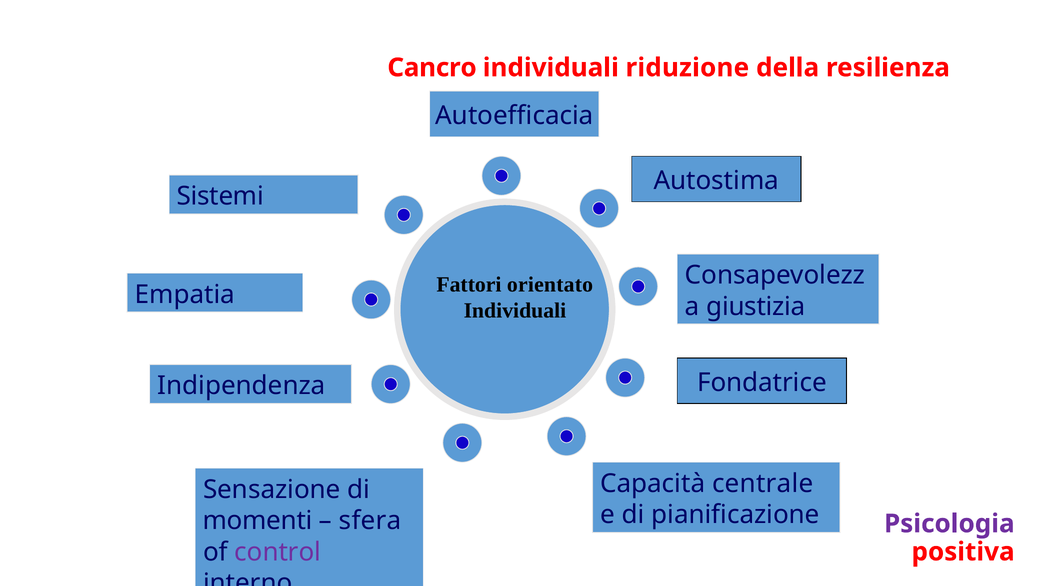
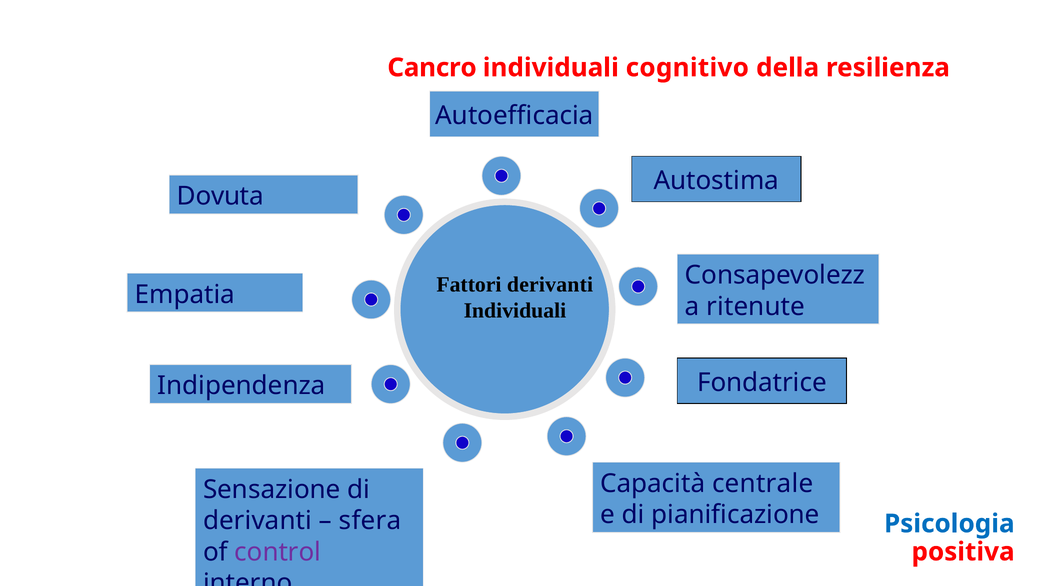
riduzione: riduzione -> cognitivo (687, 68)
Sistemi: Sistemi -> Dovuta (220, 196)
Fattori orientato: orientato -> derivanti (550, 285)
giustizia: giustizia -> ritenute (756, 307)
momenti: momenti -> derivanti (257, 521)
Psicologia colour: purple -> blue (949, 524)
